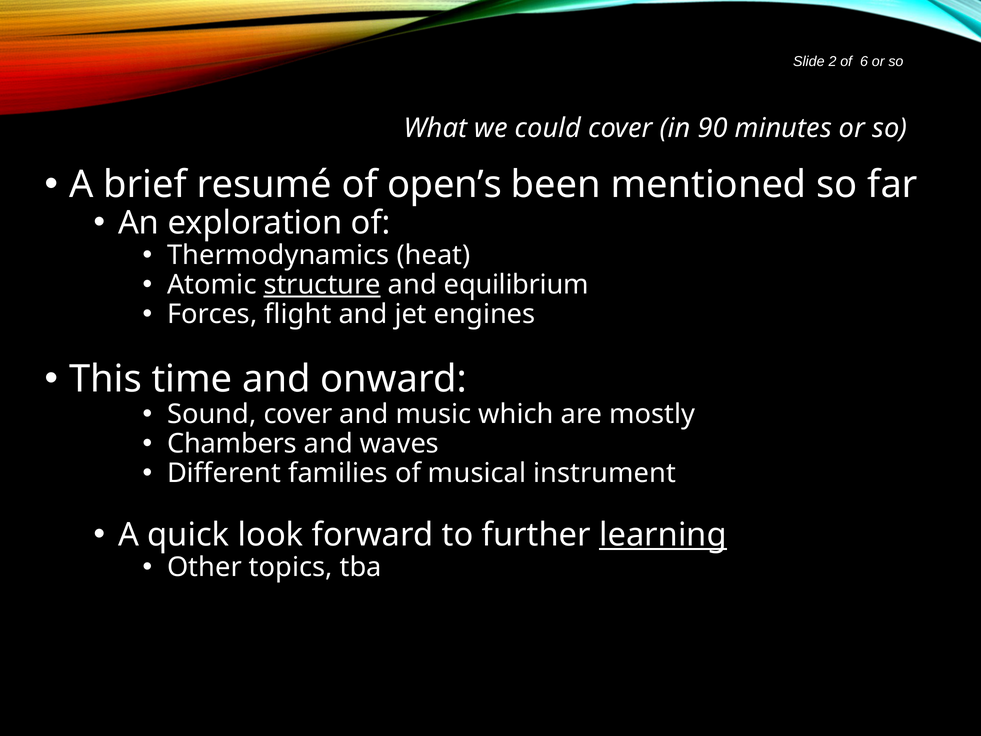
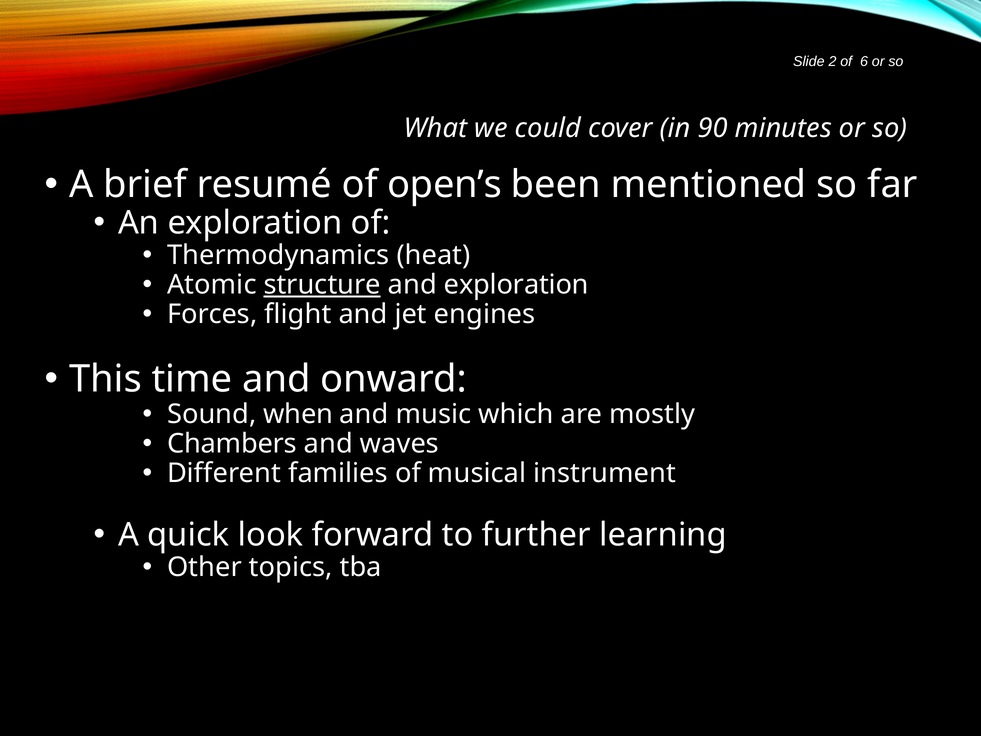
and equilibrium: equilibrium -> exploration (516, 285)
Sound cover: cover -> when (298, 414)
learning underline: present -> none (663, 535)
